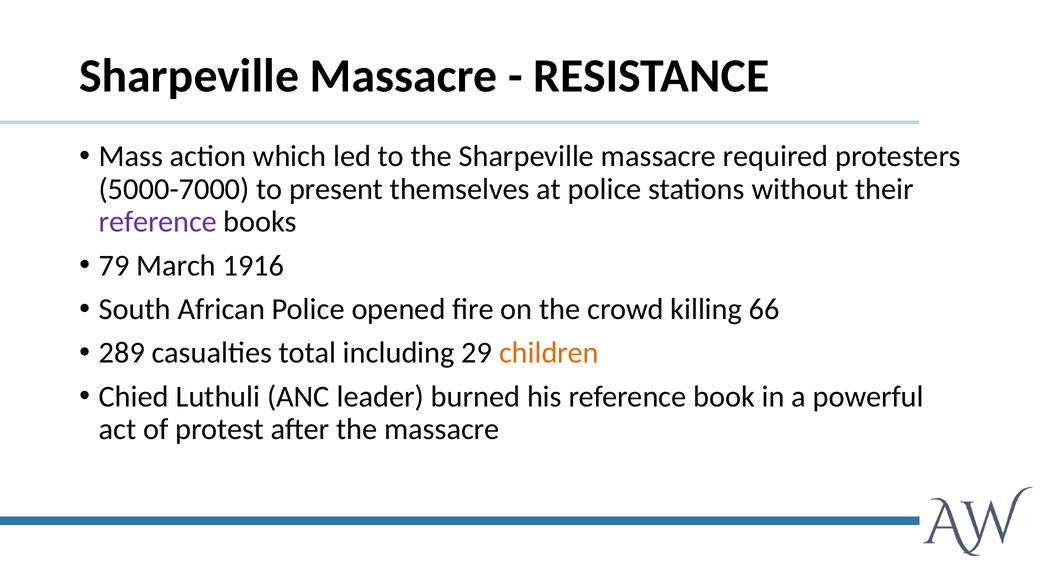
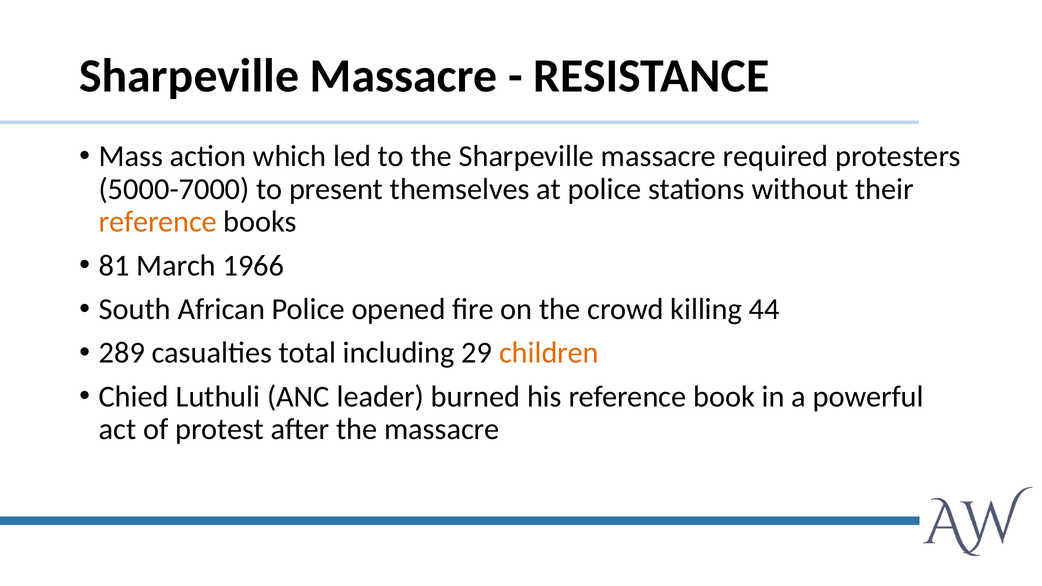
reference colour: purple -> orange (158, 222)
79: 79 -> 81 (114, 266)
1916: 1916 -> 1966 (253, 266)
66: 66 -> 44 (764, 309)
